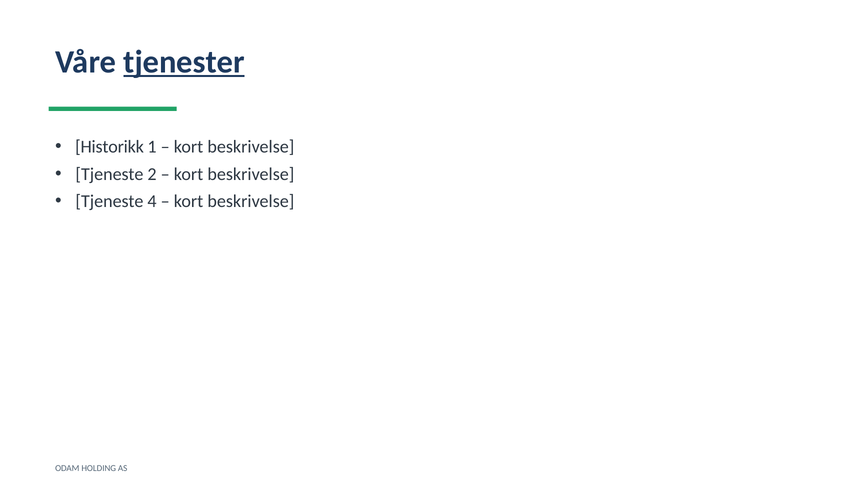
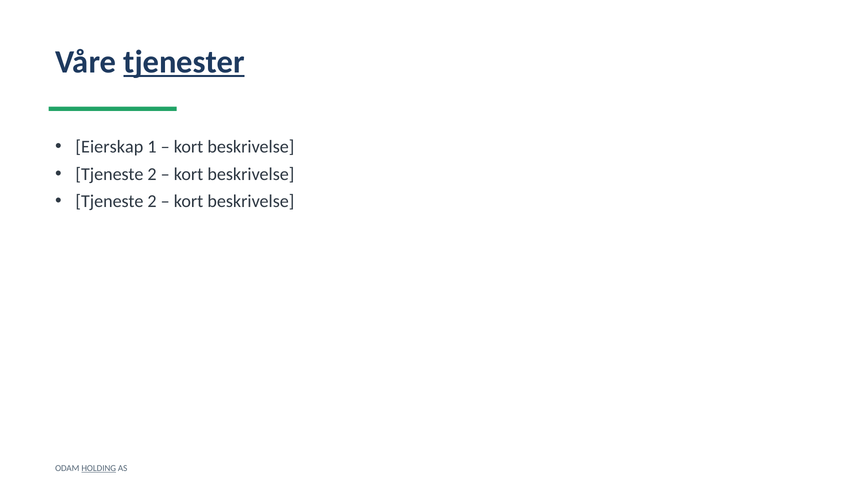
Historikk: Historikk -> Eierskap (109, 147)
4: 4 -> 2 (152, 201)
HOLDING underline: none -> present (99, 468)
